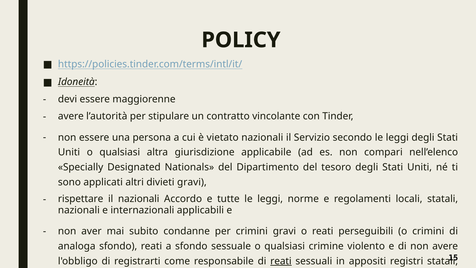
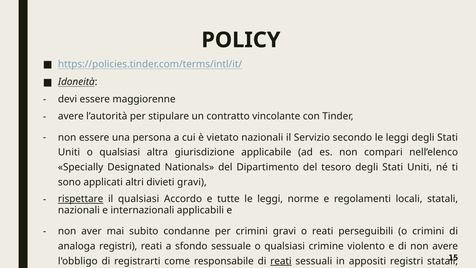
rispettare underline: none -> present (81, 199)
il nazionali: nazionali -> qualsiasi (139, 199)
analoga sfondo: sfondo -> registri (118, 246)
